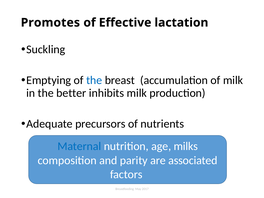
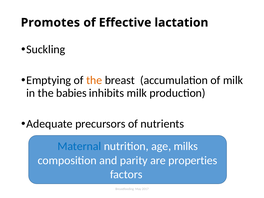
the colour: blue -> orange (94, 80)
better: better -> babies (71, 93)
associated: associated -> properties (193, 160)
